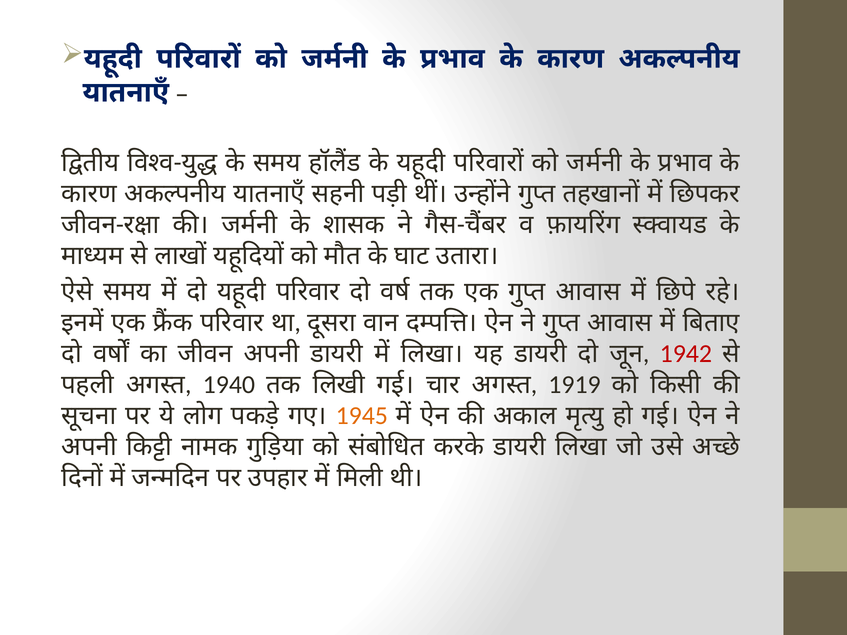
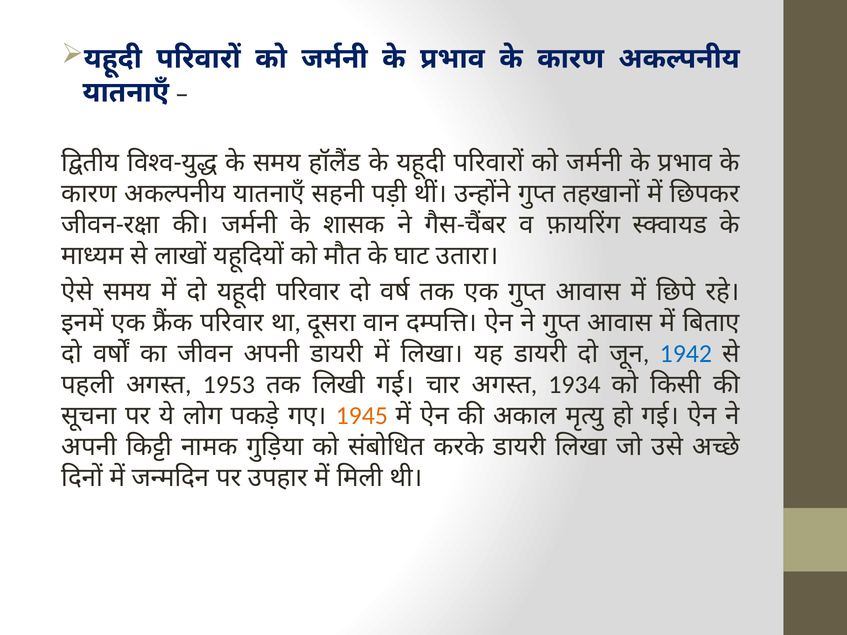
1942 colour: red -> blue (686, 354)
1940: 1940 -> 1953 (229, 385)
1919: 1919 -> 1934 (575, 385)
